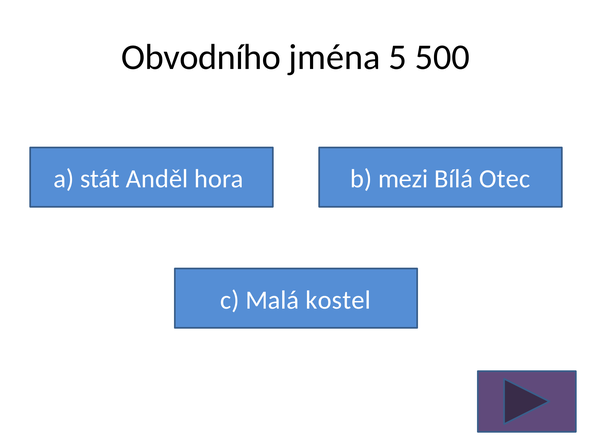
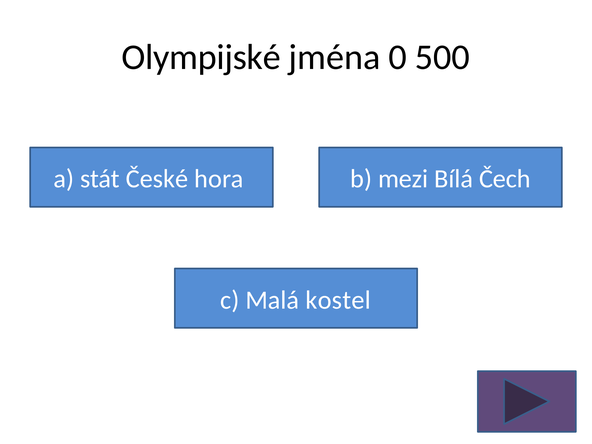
Obvodního: Obvodního -> Olympijské (201, 57)
5: 5 -> 0 (398, 57)
Anděl: Anděl -> České (157, 179)
Otec: Otec -> Čech (505, 179)
